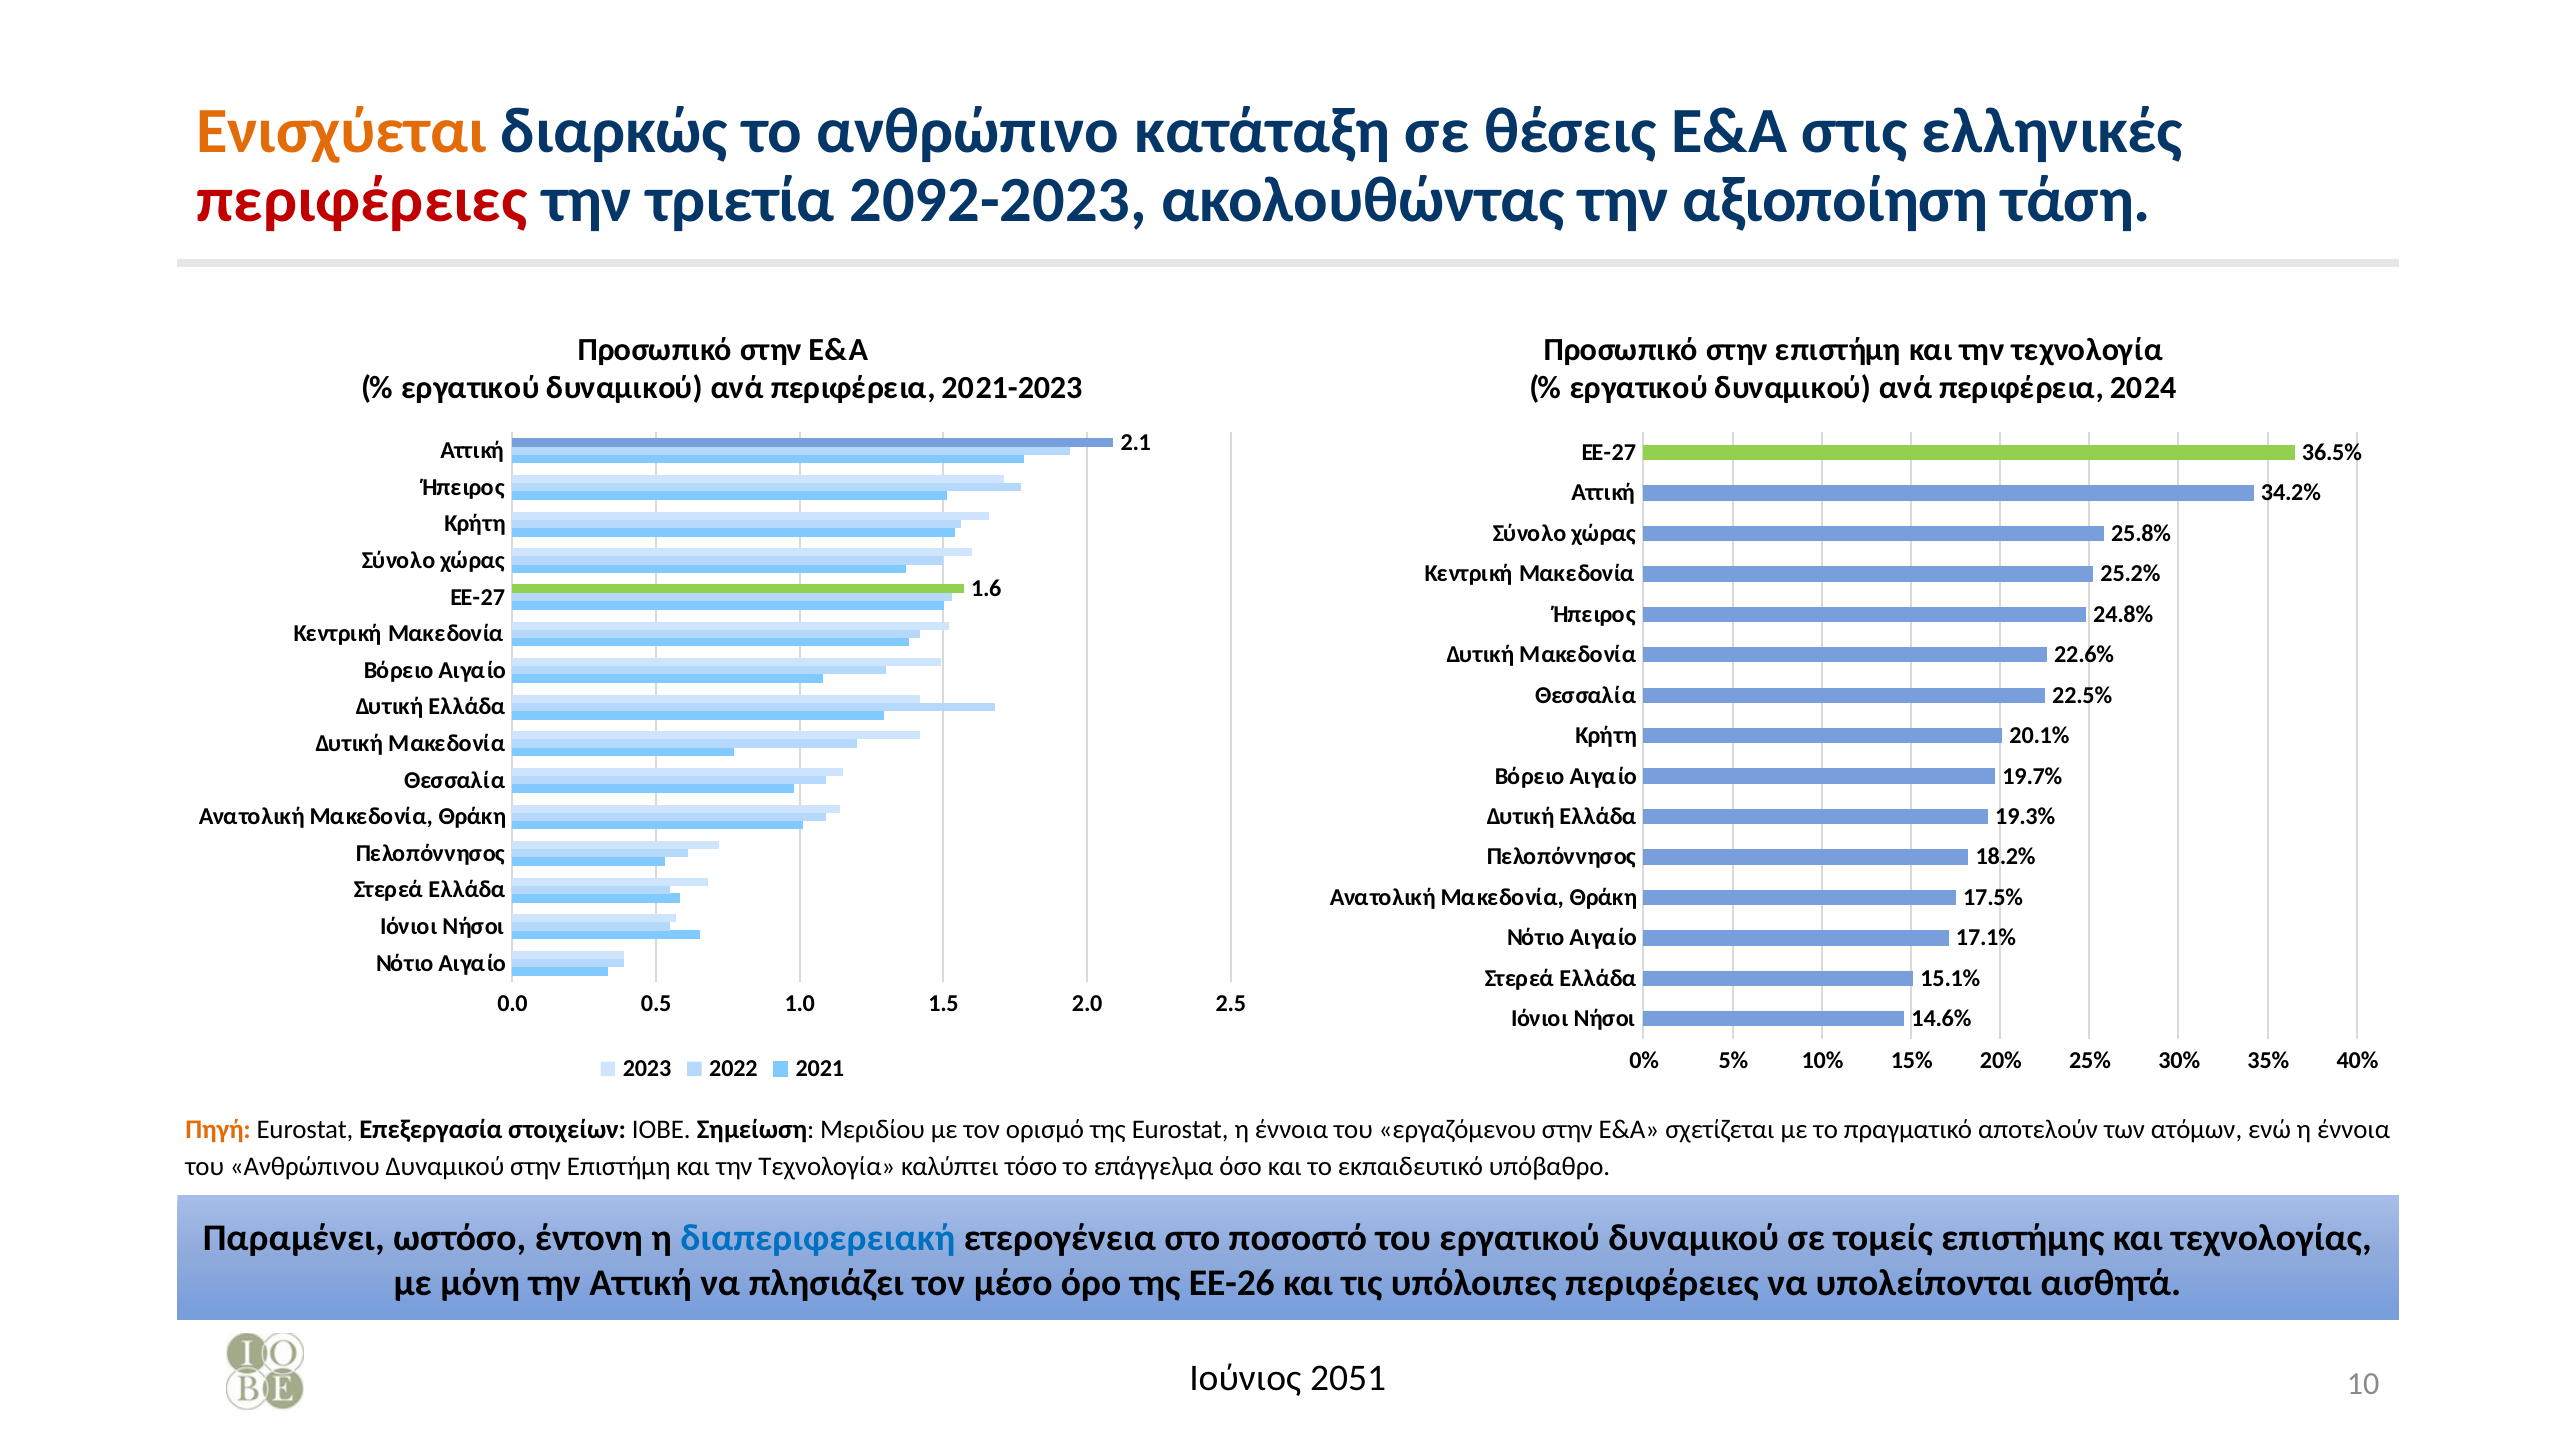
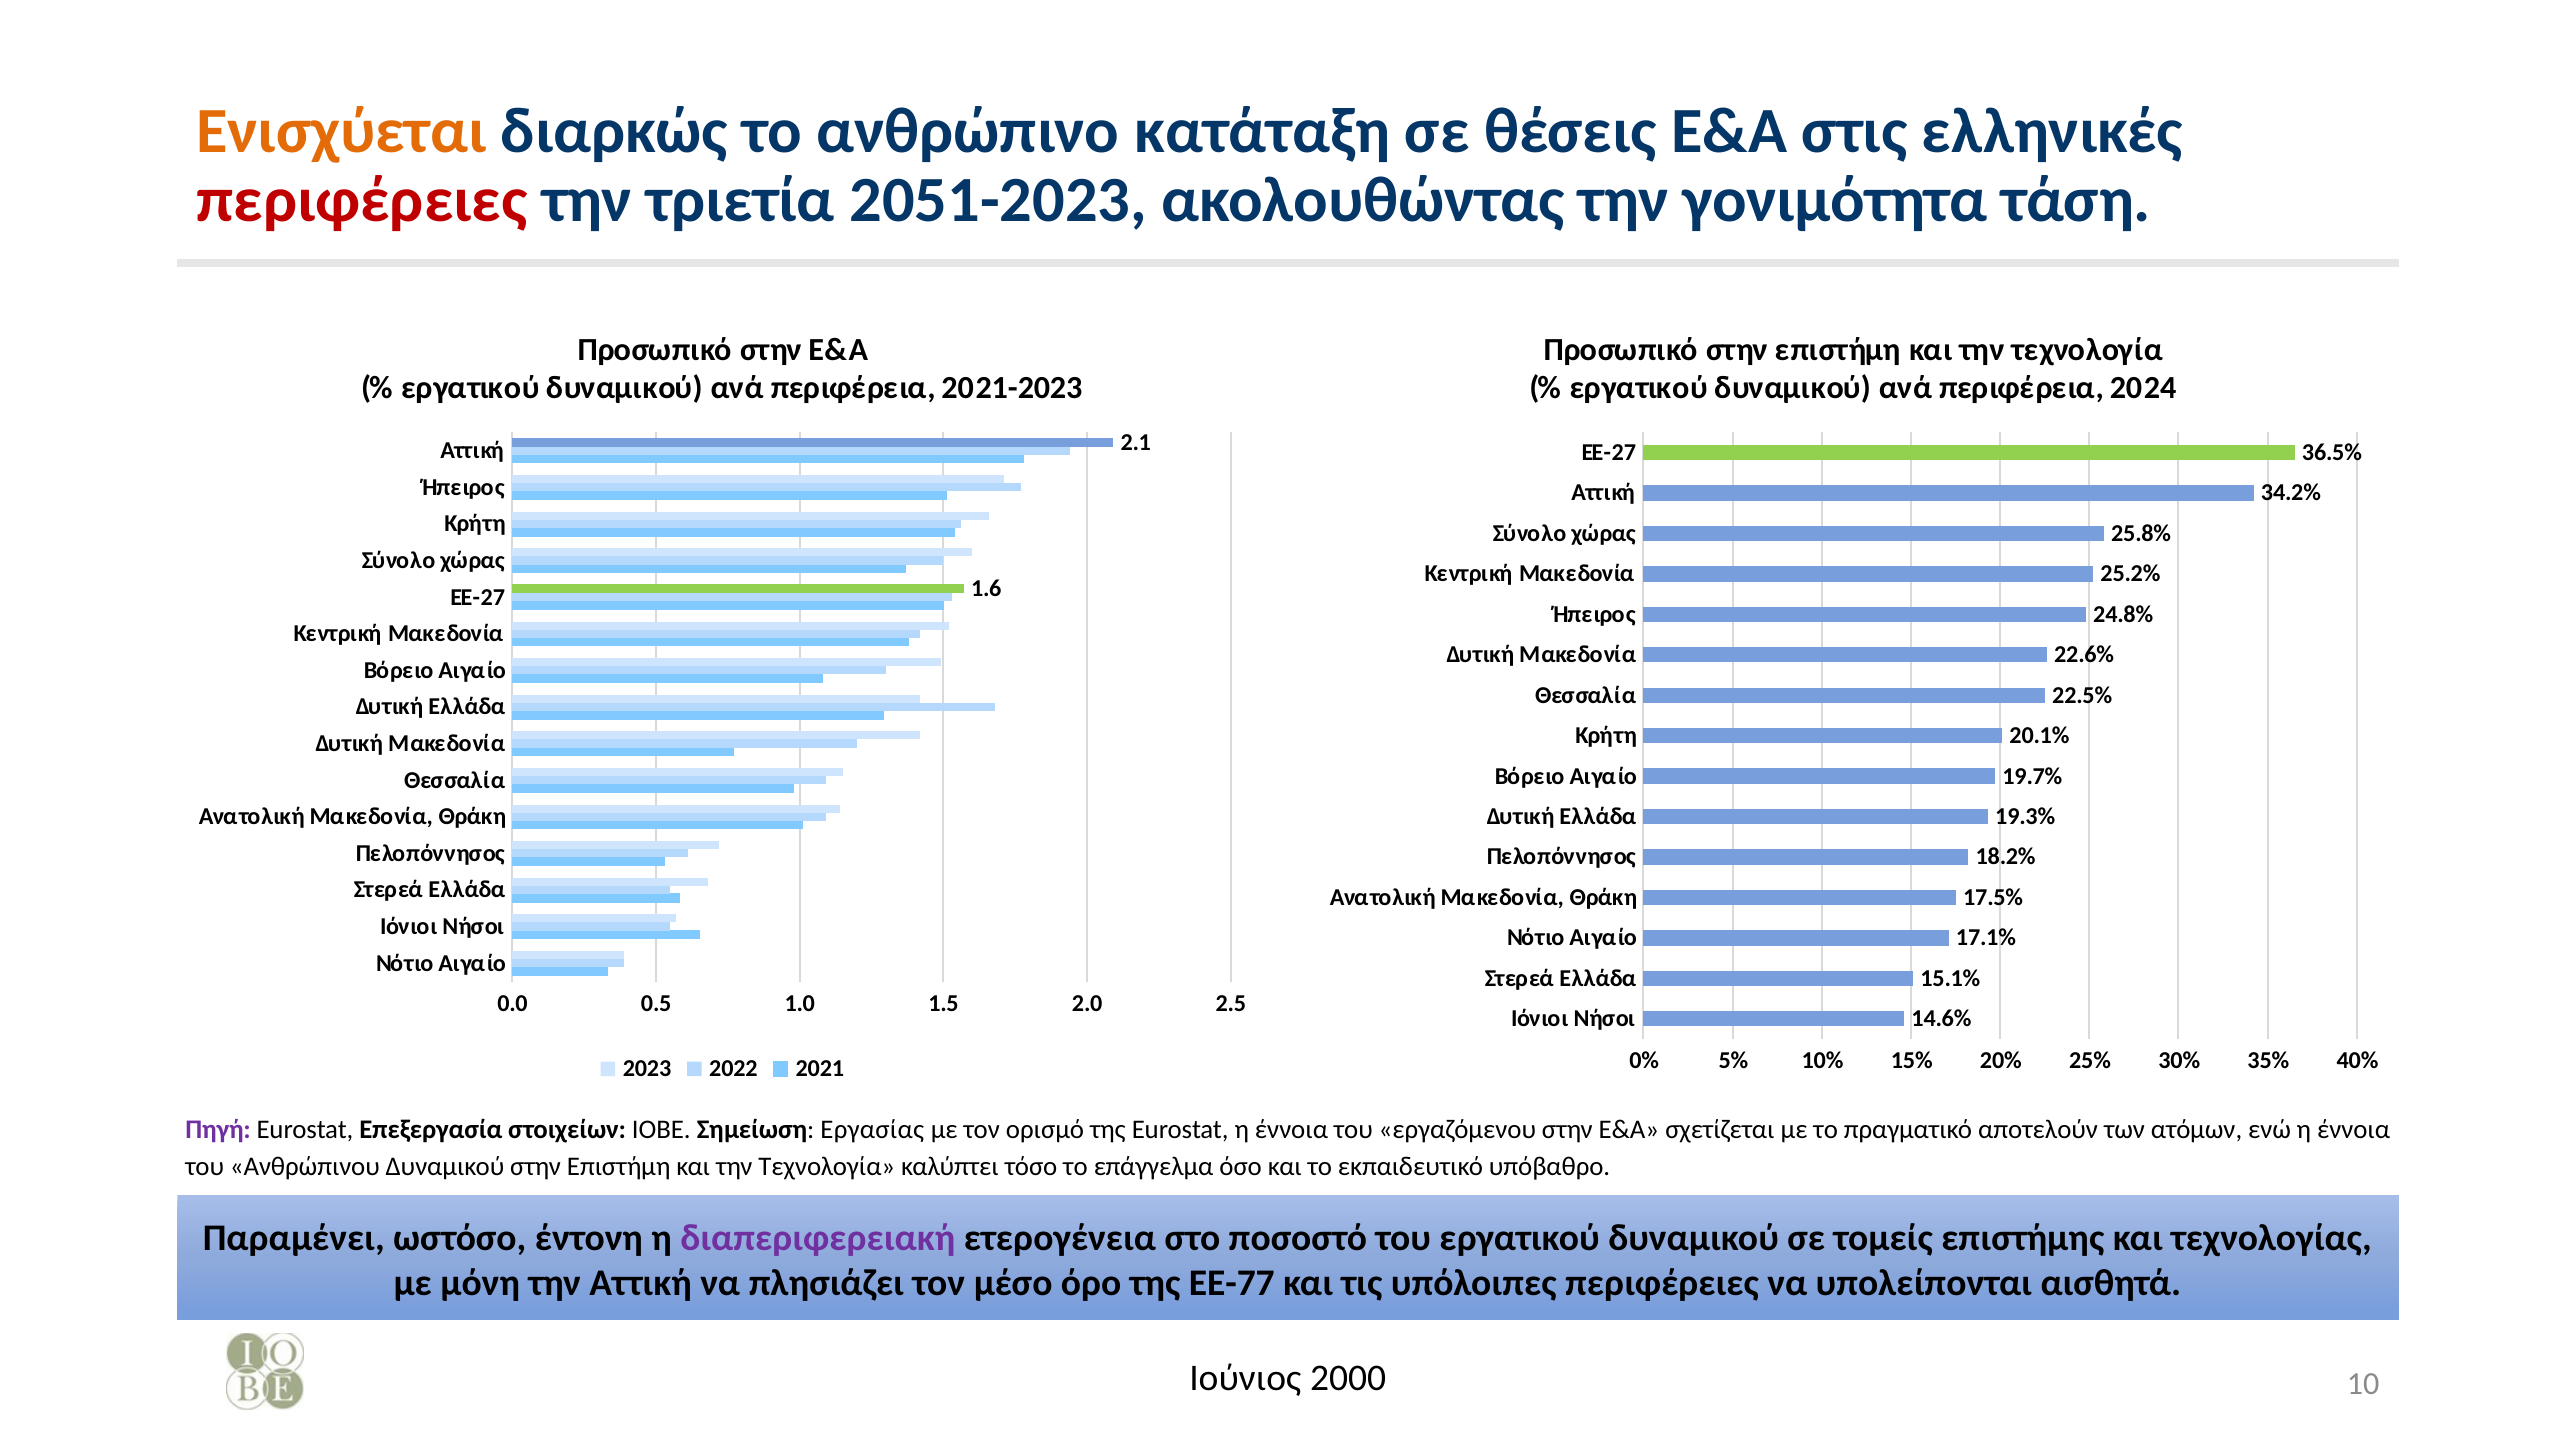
2092-2023: 2092-2023 -> 2051-2023 (998, 200)
αξιοποίηση: αξιοποίηση -> γονιμότητα (1835, 200)
Πηγή colour: orange -> purple (218, 1130)
Μεριδίου: Μεριδίου -> Εργασίας (872, 1130)
διαπεριφερειακή colour: blue -> purple (818, 1238)
ΕΕ-26: ΕΕ-26 -> ΕΕ-77 (1232, 1283)
2051: 2051 -> 2000 (1348, 1378)
